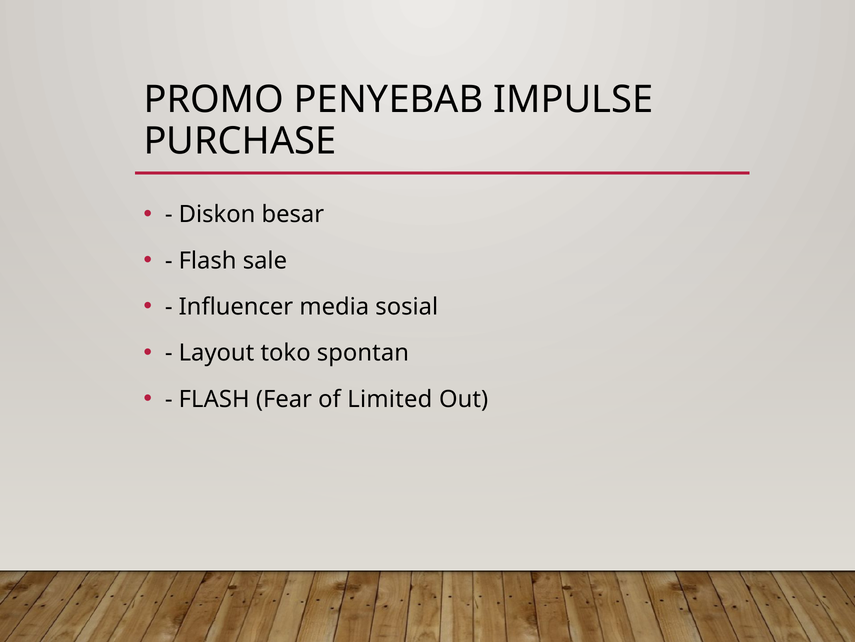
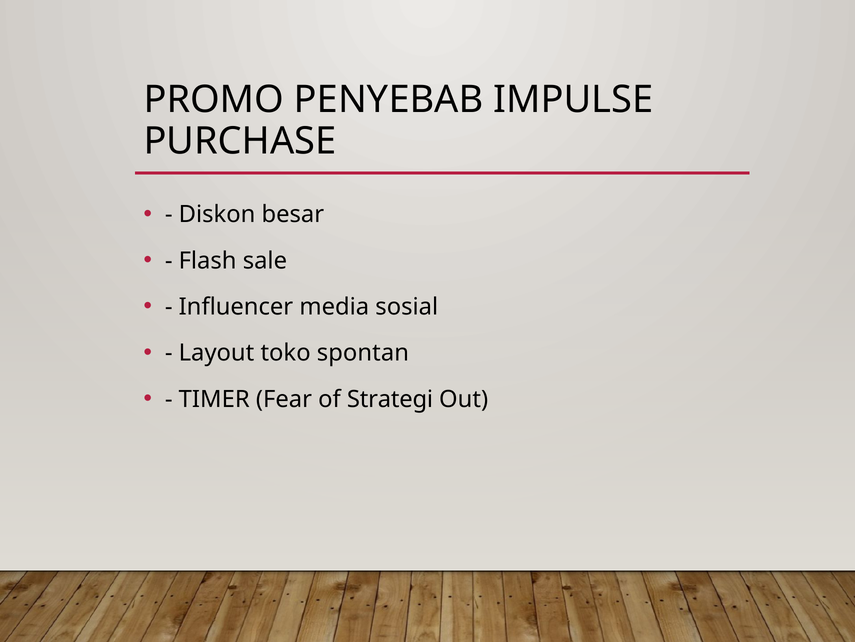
FLASH: FLASH -> TIMER (214, 399)
Limited: Limited -> Strategi (390, 399)
